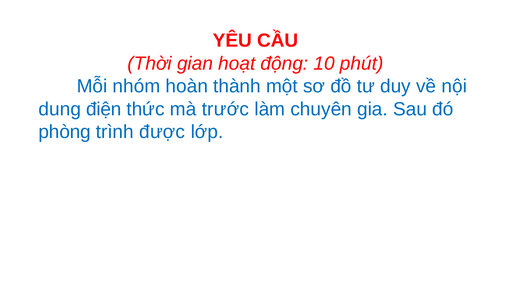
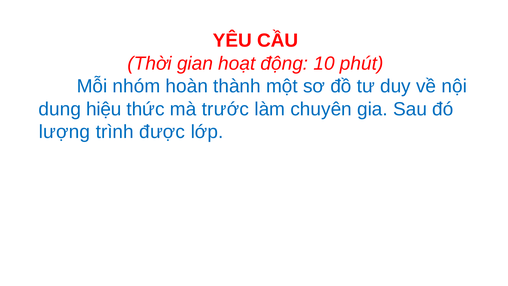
điện: điện -> hiệu (104, 109)
phòng: phòng -> lượng (64, 132)
